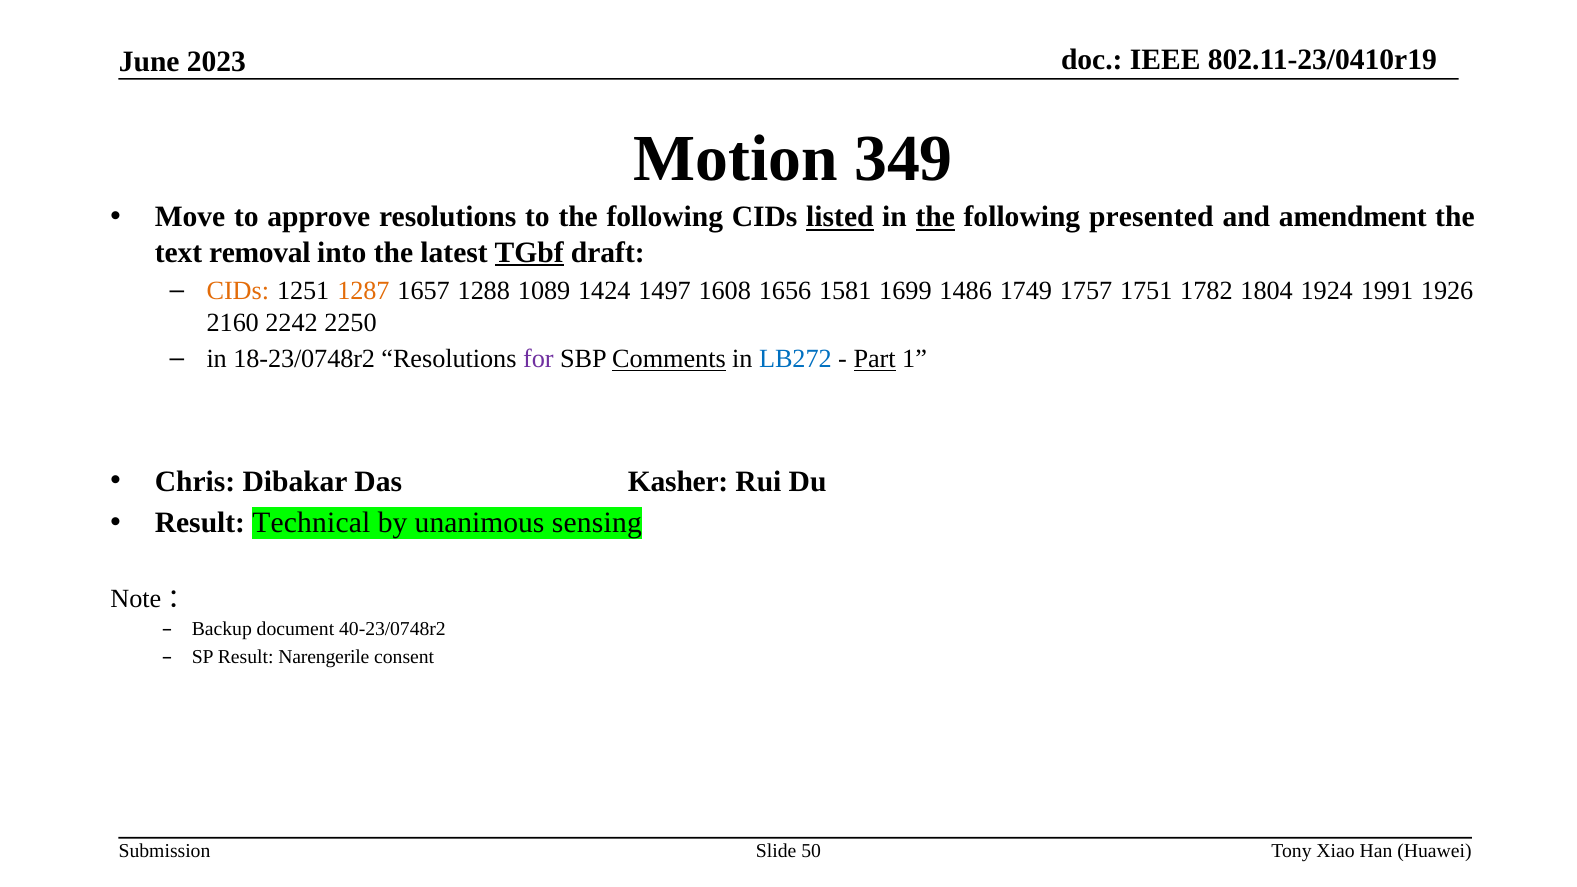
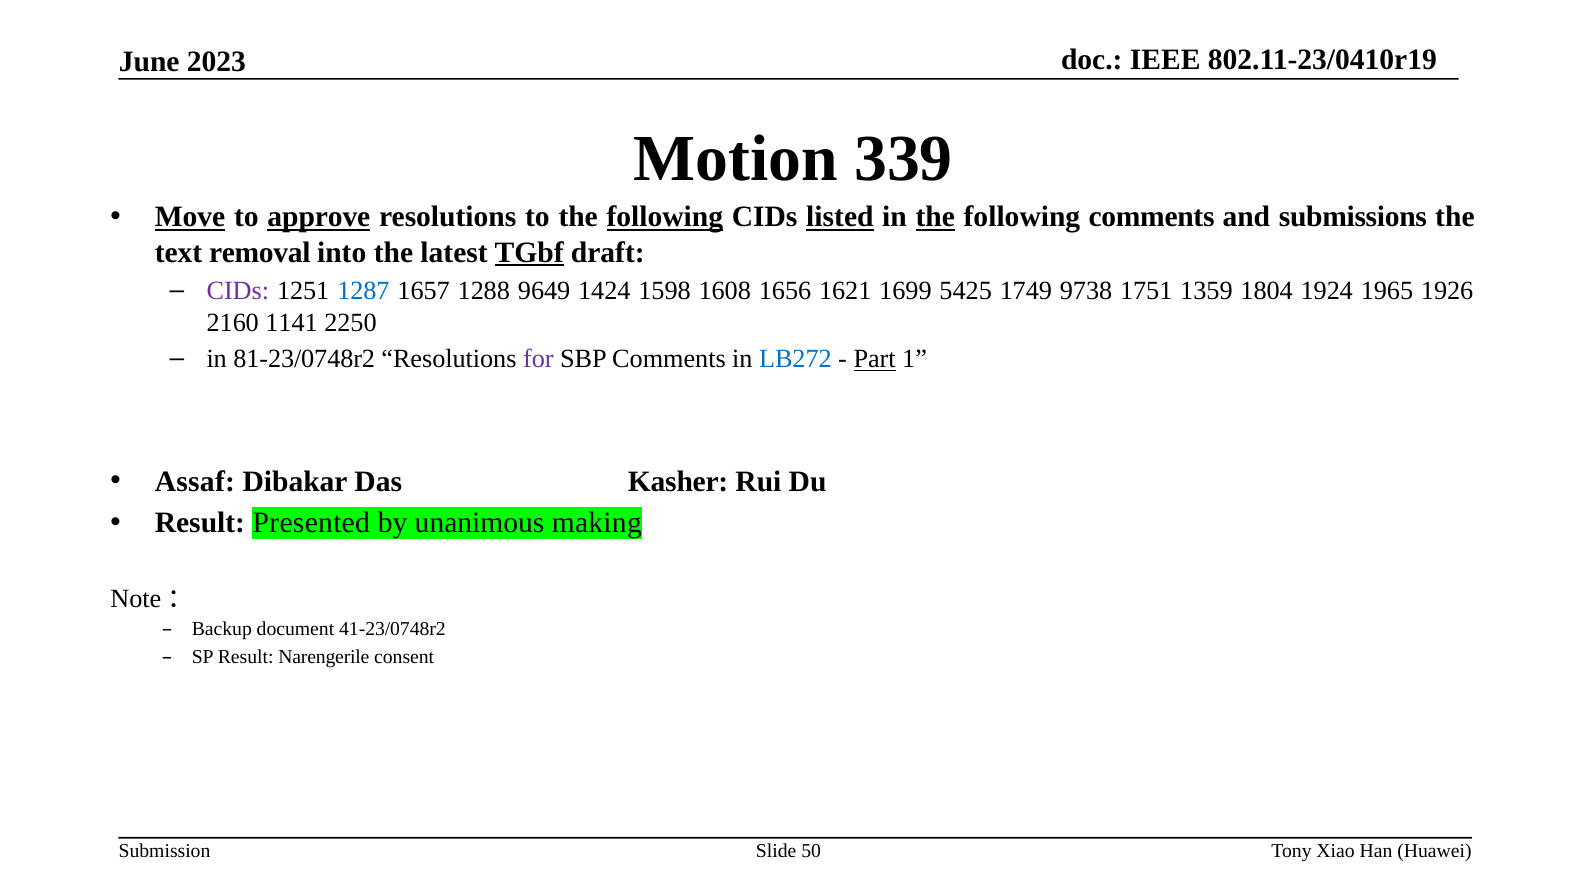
349: 349 -> 339 (904, 158)
Move underline: none -> present (190, 217)
approve underline: none -> present (319, 217)
following underline: none -> present (665, 217)
following presented: presented -> comments (1152, 217)
amendment: amendment -> submissions (1353, 217)
CIDs colour: orange -> purple (238, 291)
1287 colour: orange -> blue (363, 291)
1089: 1089 -> 9649 (544, 291)
1497: 1497 -> 1598 (665, 291)
1581: 1581 -> 1621 (845, 291)
1486: 1486 -> 5425 (966, 291)
1757: 1757 -> 9738 (1086, 291)
1782: 1782 -> 1359 (1206, 291)
1991: 1991 -> 1965 (1387, 291)
2242: 2242 -> 1141 (292, 323)
18-23/0748r2: 18-23/0748r2 -> 81-23/0748r2 (304, 359)
Comments underline: present -> none (669, 359)
Chris: Chris -> Assaf (195, 482)
Technical: Technical -> Presented (311, 523)
sensing: sensing -> making (597, 523)
40-23/0748r2: 40-23/0748r2 -> 41-23/0748r2 (392, 630)
